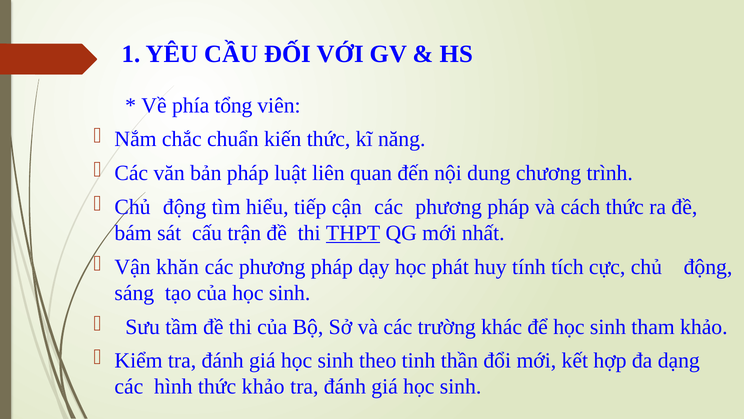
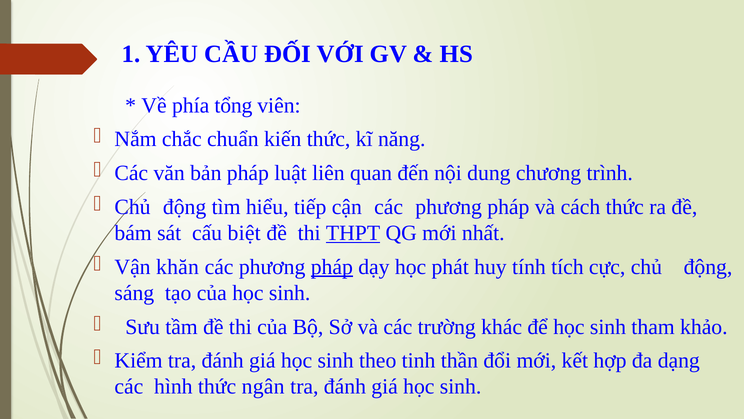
trận: trận -> biệt (244, 233)
pháp underline: none -> present (332, 267)
thức khảo: khảo -> ngân (263, 386)
